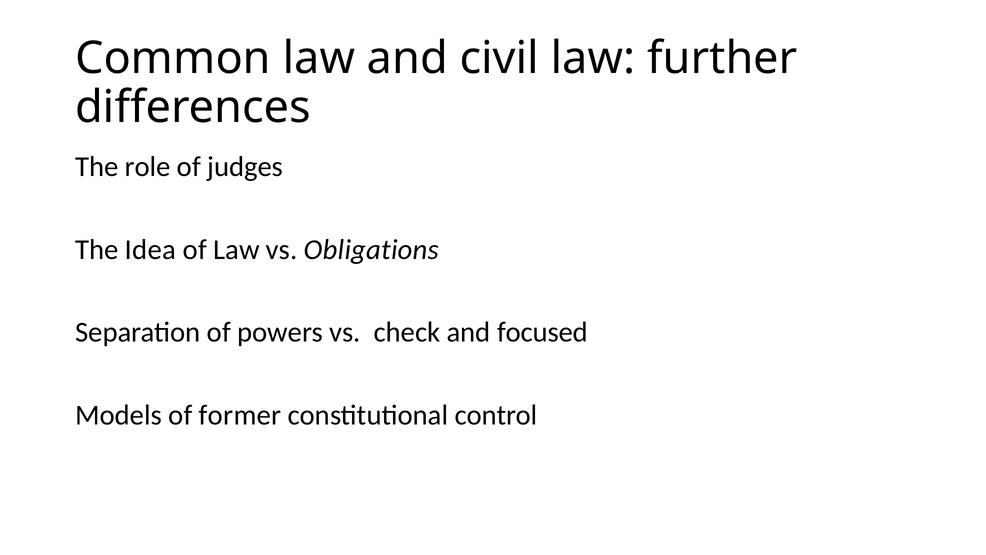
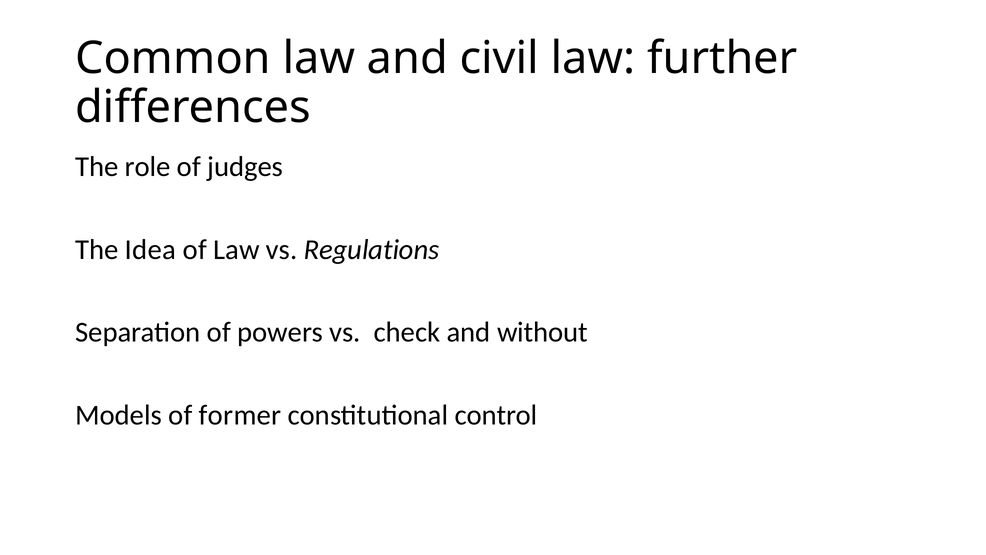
Obligations: Obligations -> Regulations (372, 249)
focused: focused -> without (542, 332)
